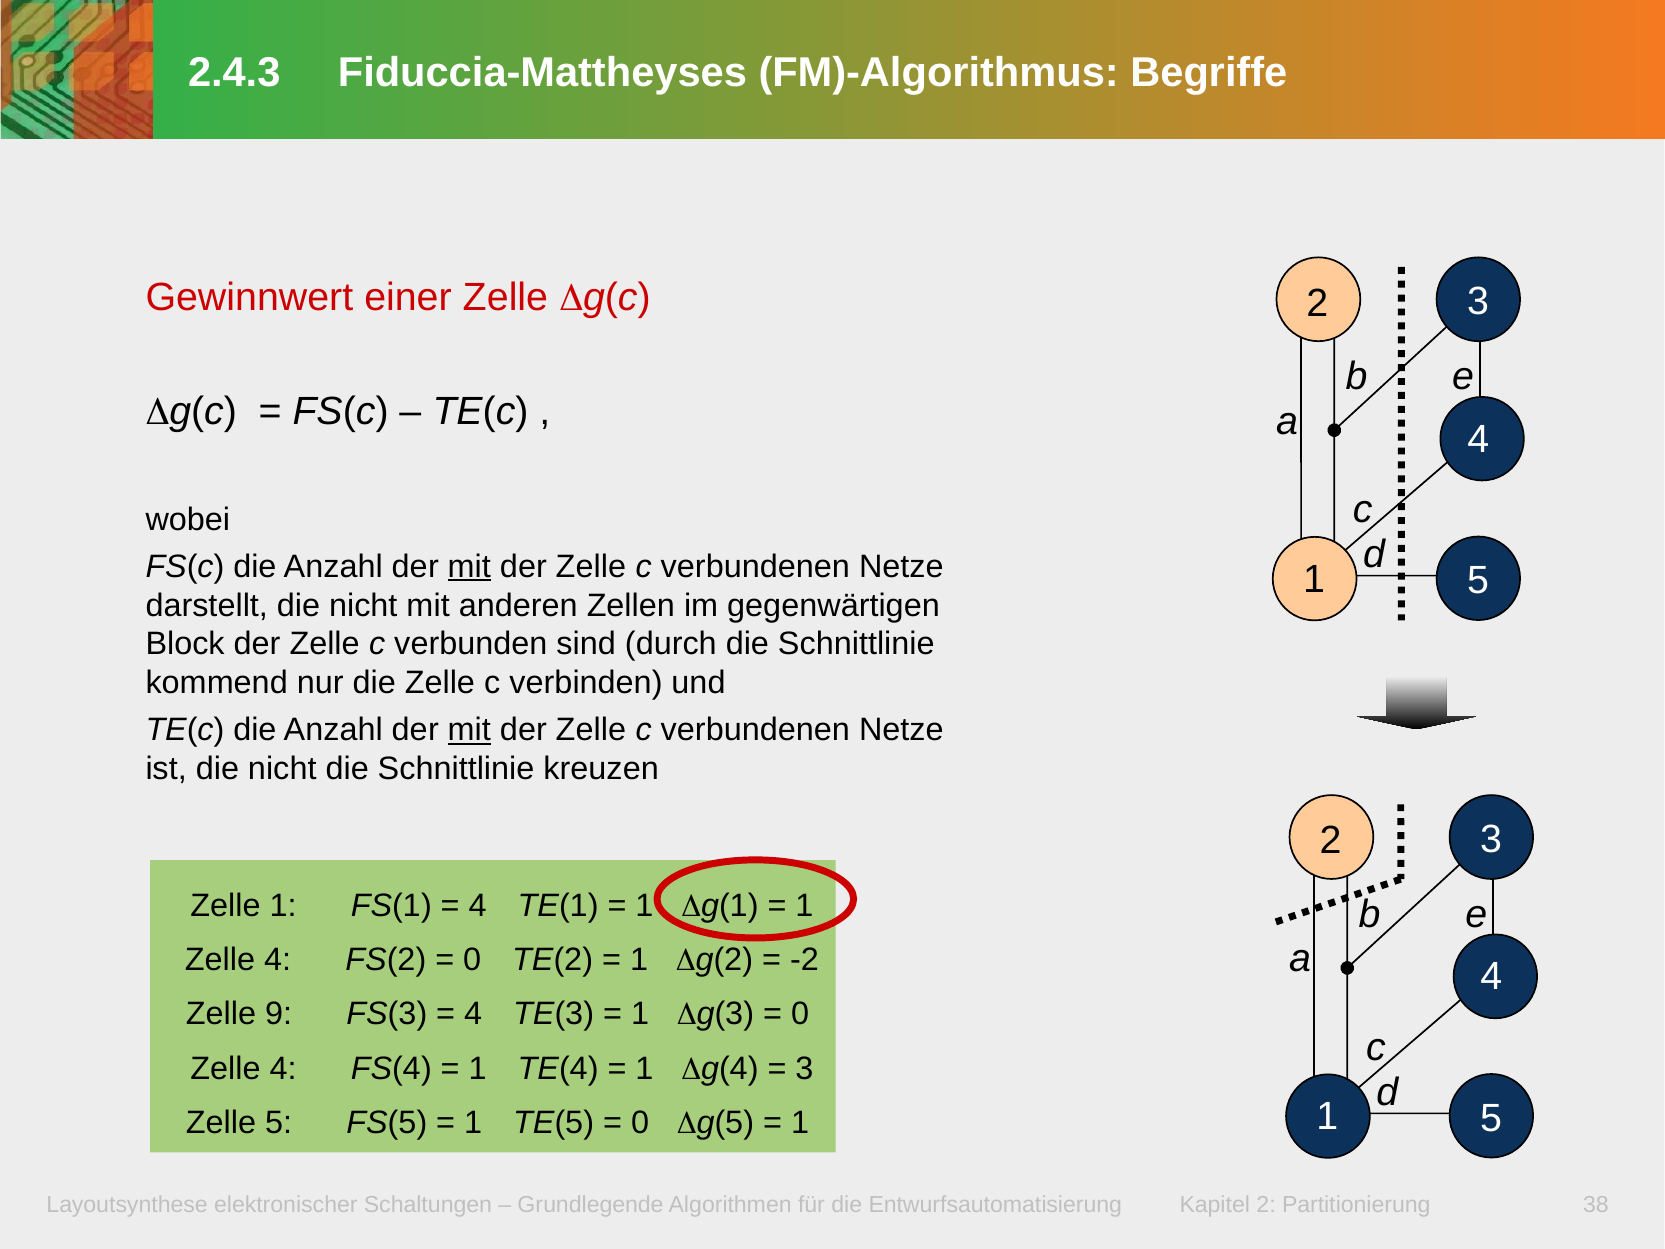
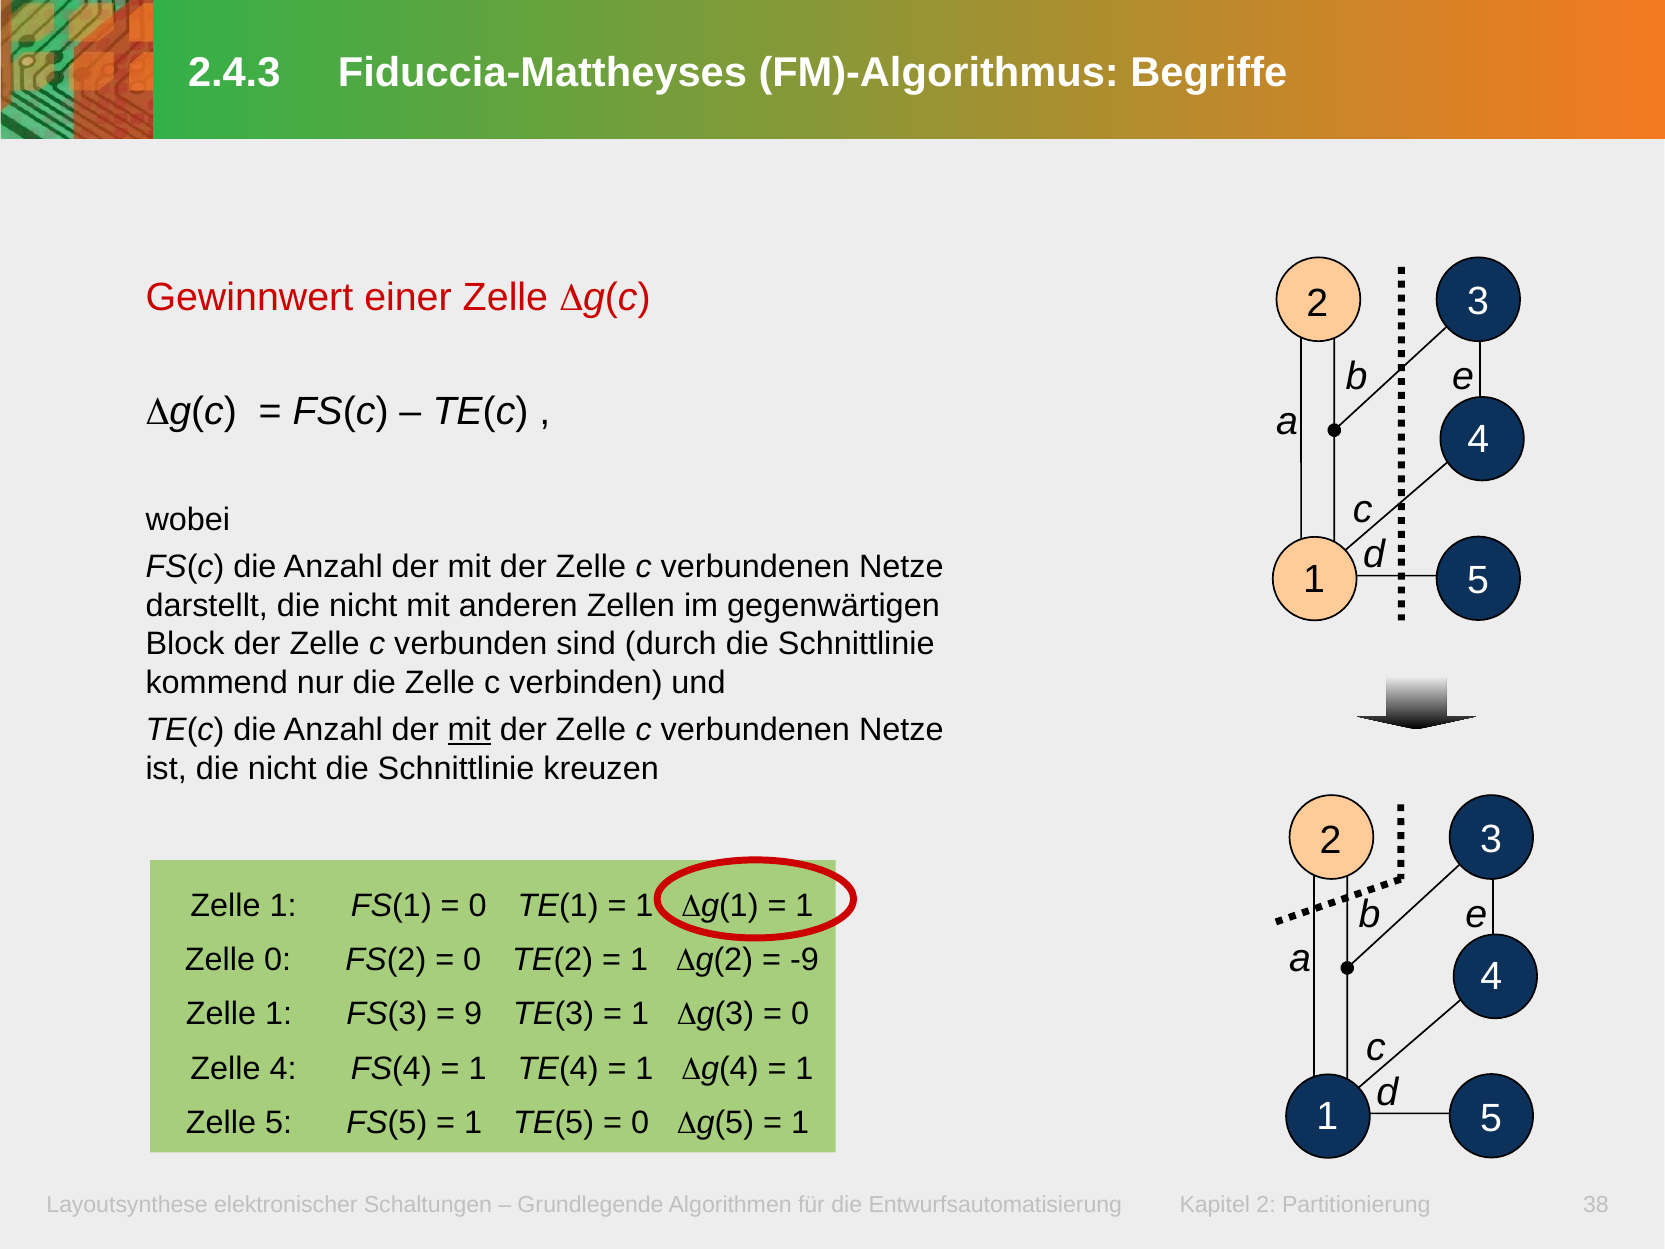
mit underline: present -> none (469, 566)
4: 4 -> 0 (478, 905)
4: 4 -> 0 (278, 960)
-2: -2 -> -9 (804, 960)
9: 9 -> 1 (279, 1014)
4: 4 -> 9 (473, 1014)
3: 3 -> 1 (804, 1068)
